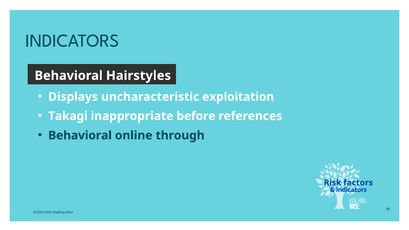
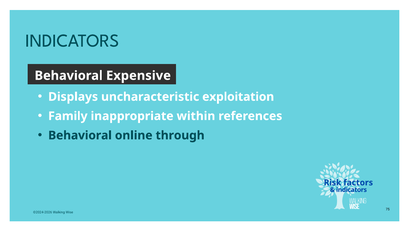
Hairstyles: Hairstyles -> Expensive (138, 76)
Takagi: Takagi -> Family (68, 116)
before: before -> within (196, 116)
